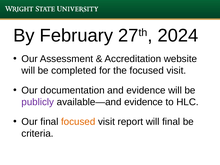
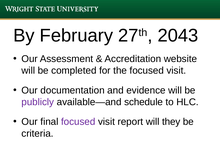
2024: 2024 -> 2043 (178, 35)
available—and evidence: evidence -> schedule (144, 102)
focused colour: orange -> purple (78, 122)
will final: final -> they (171, 122)
